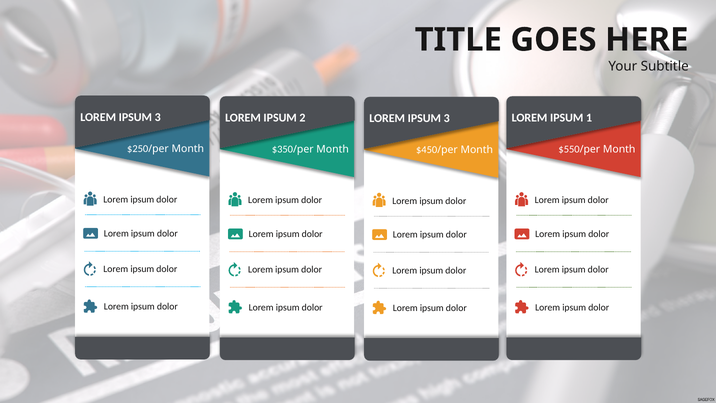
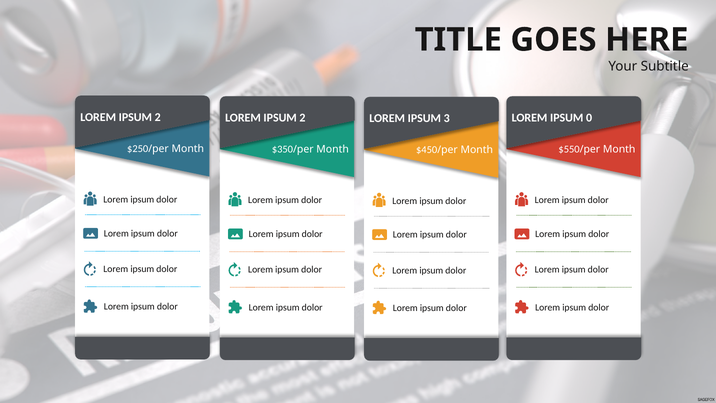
3: 3 -> 2 (158, 117)
1: 1 -> 0 (589, 118)
